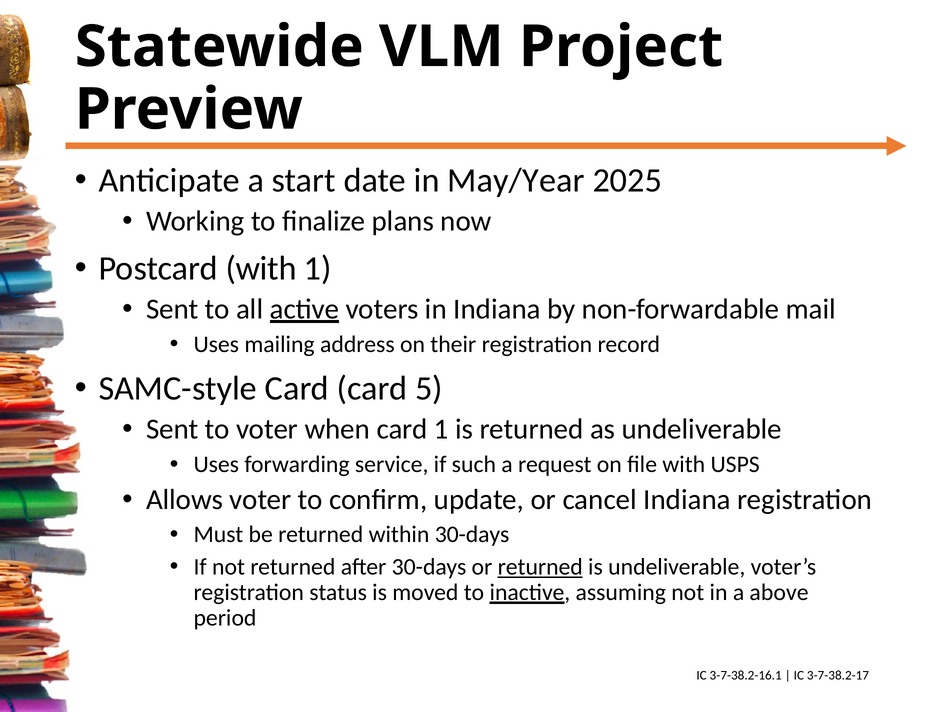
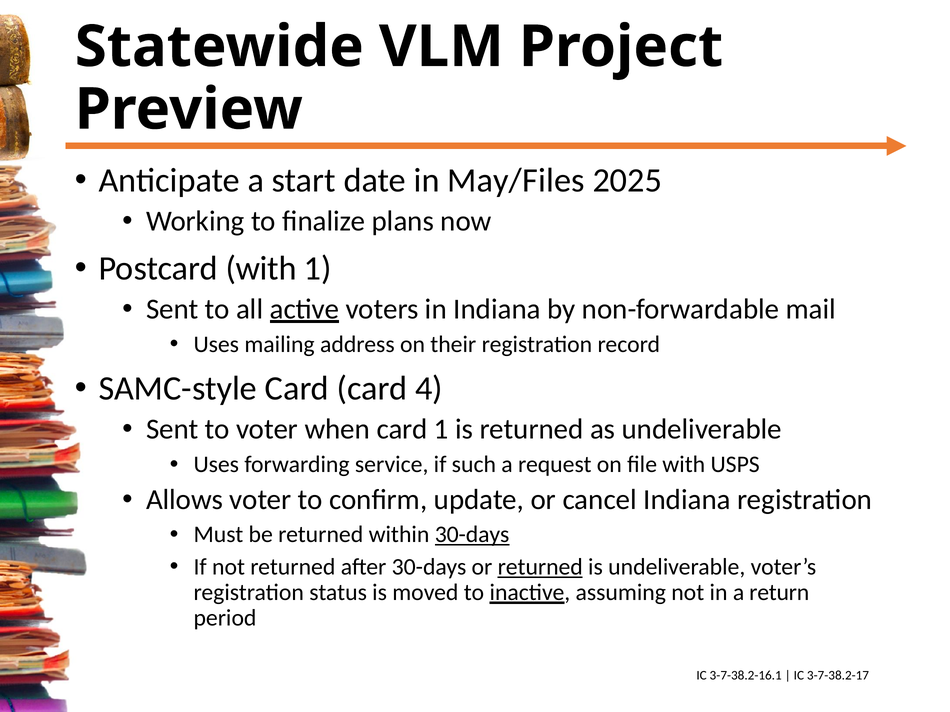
May/Year: May/Year -> May/Files (516, 180)
5: 5 -> 4 (429, 389)
30-days underline: none -> present (472, 535)
above: above -> return (779, 593)
